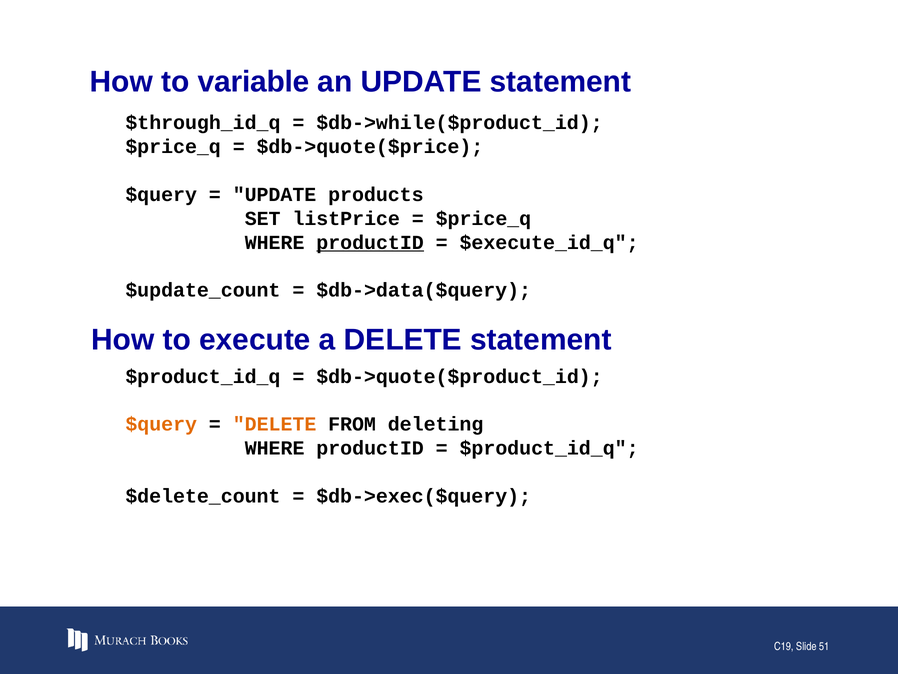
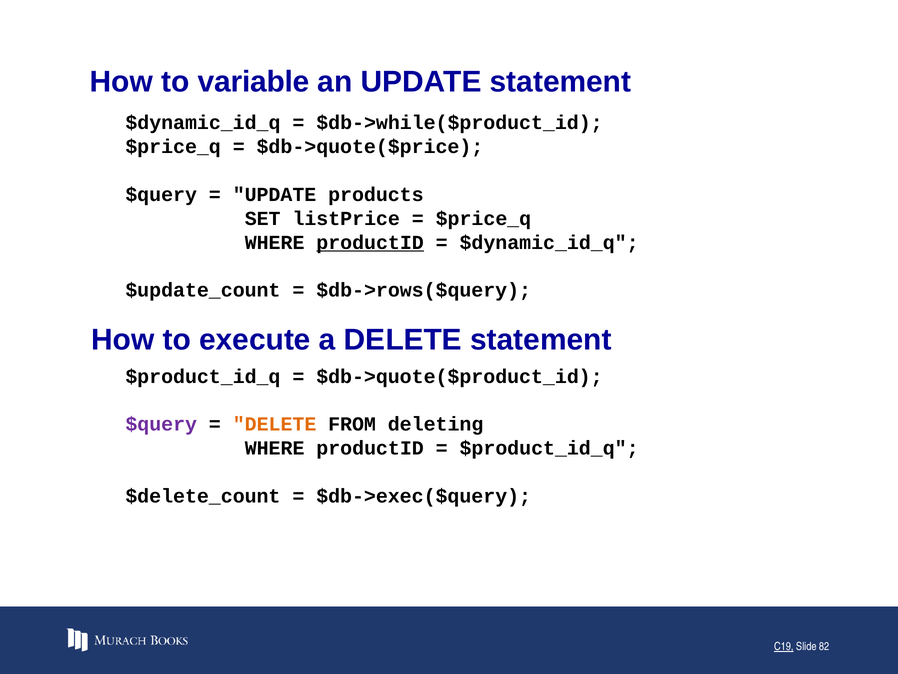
$through_id_q: $through_id_q -> $dynamic_id_q (203, 123)
$execute_id_q: $execute_id_q -> $dynamic_id_q (549, 242)
$db->data($query: $db->data($query -> $db->rows($query (424, 290)
$query colour: orange -> purple (161, 424)
C19 underline: none -> present (784, 646)
51: 51 -> 82 (824, 646)
